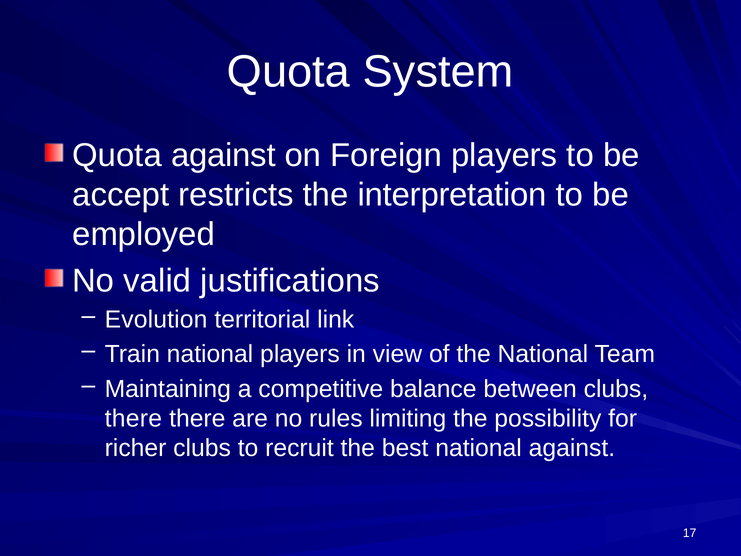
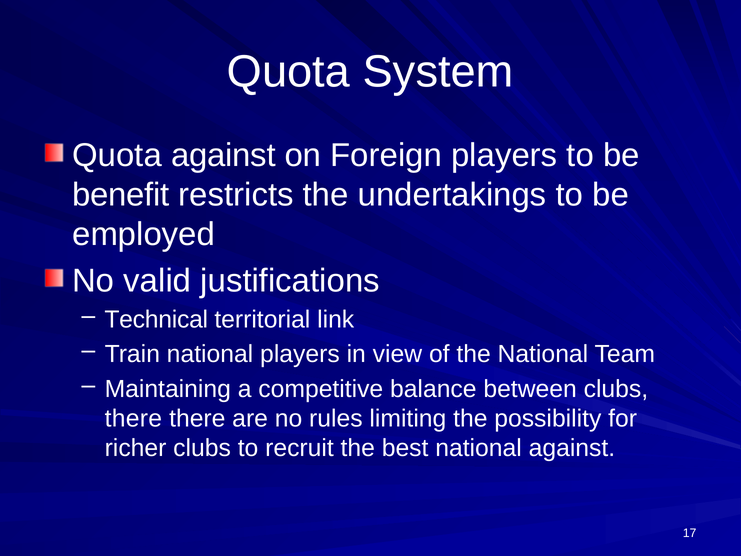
accept: accept -> benefit (121, 195)
interpretation: interpretation -> undertakings (452, 195)
Evolution: Evolution -> Technical (156, 320)
